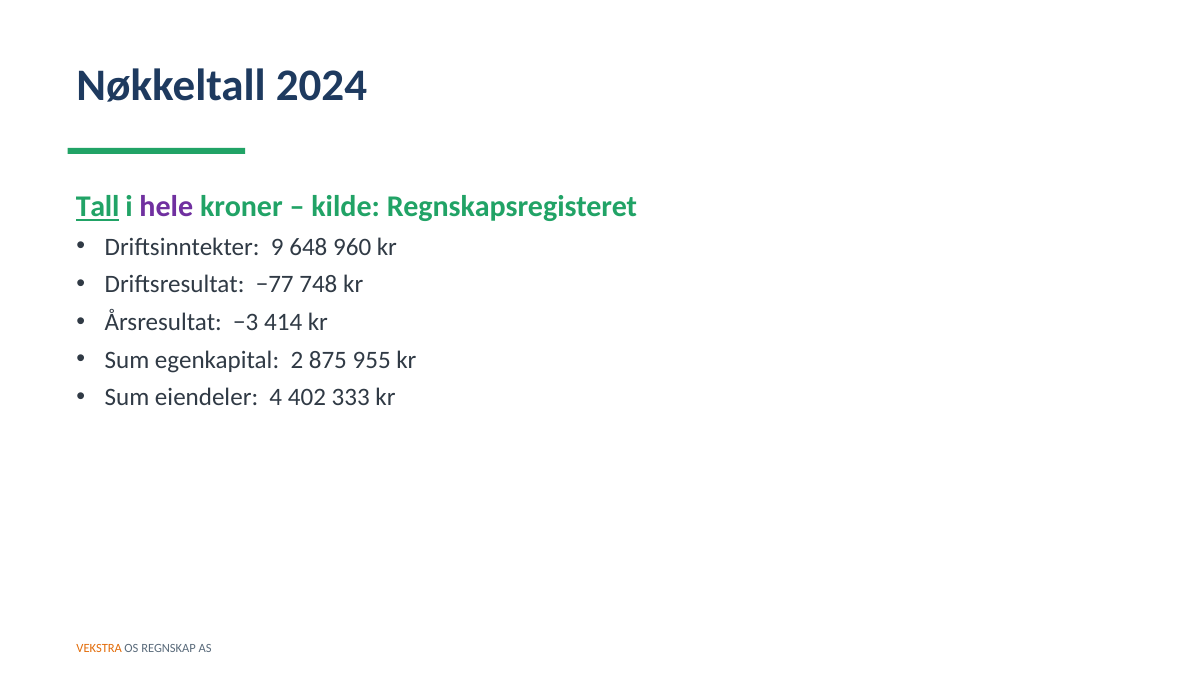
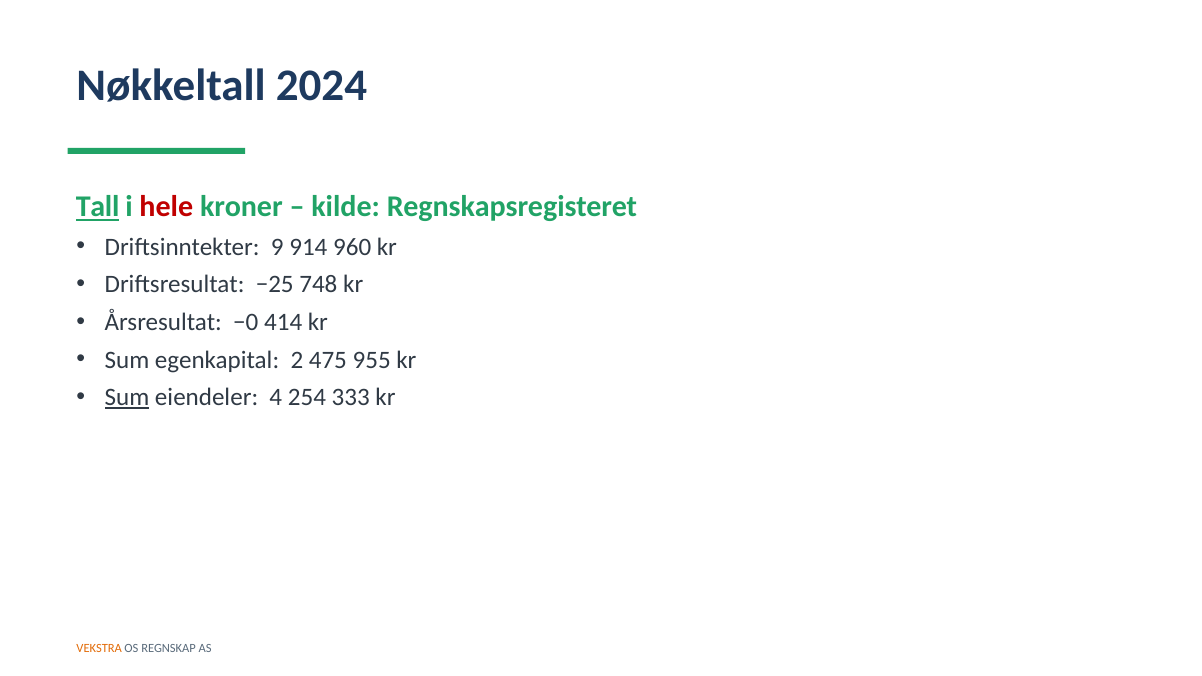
hele colour: purple -> red (166, 207)
648: 648 -> 914 (308, 247)
−77: −77 -> −25 (275, 285)
−3: −3 -> −0 (246, 322)
875: 875 -> 475 (328, 360)
Sum underline: none -> present (127, 398)
402: 402 -> 254 (307, 398)
